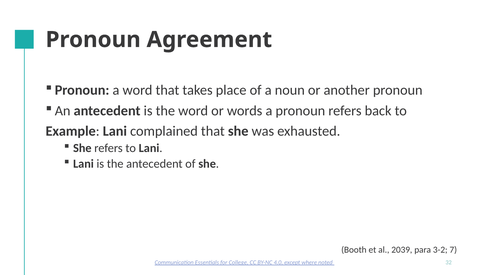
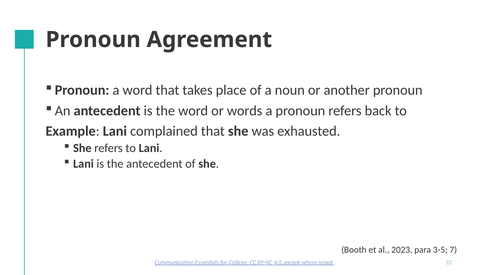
2039: 2039 -> 2023 (402, 250)
3-2: 3-2 -> 3-5 (440, 250)
